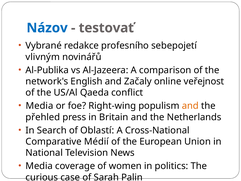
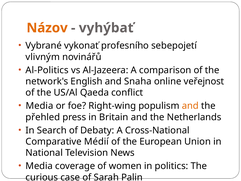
Názov colour: blue -> orange (47, 28)
testovať: testovať -> vyhýbať (106, 28)
redakce: redakce -> vykonať (81, 46)
Al-Publika: Al-Publika -> Al-Politics (47, 70)
Začaly: Začaly -> Snaha (138, 81)
Oblastí: Oblastí -> Debaty (97, 130)
